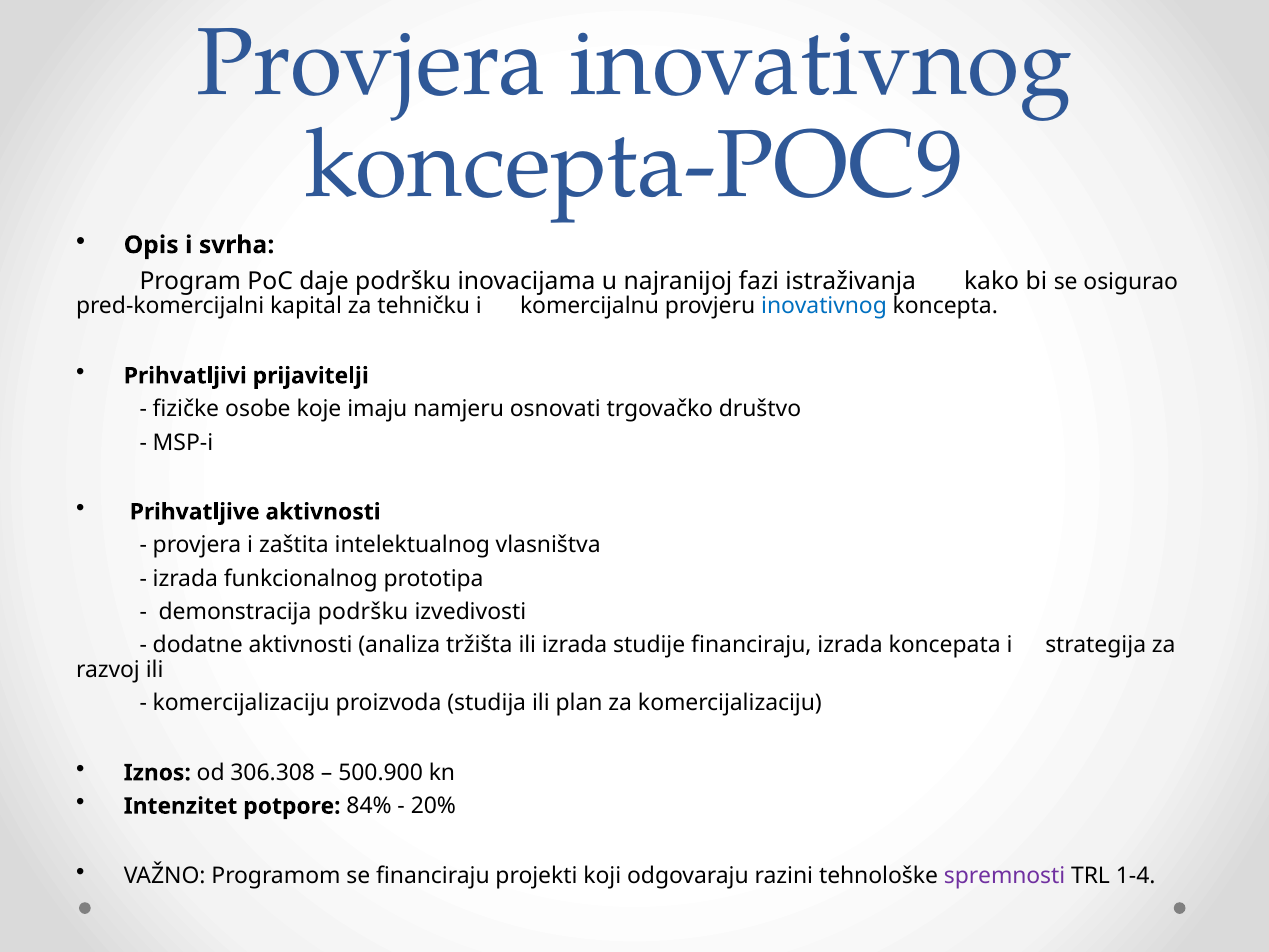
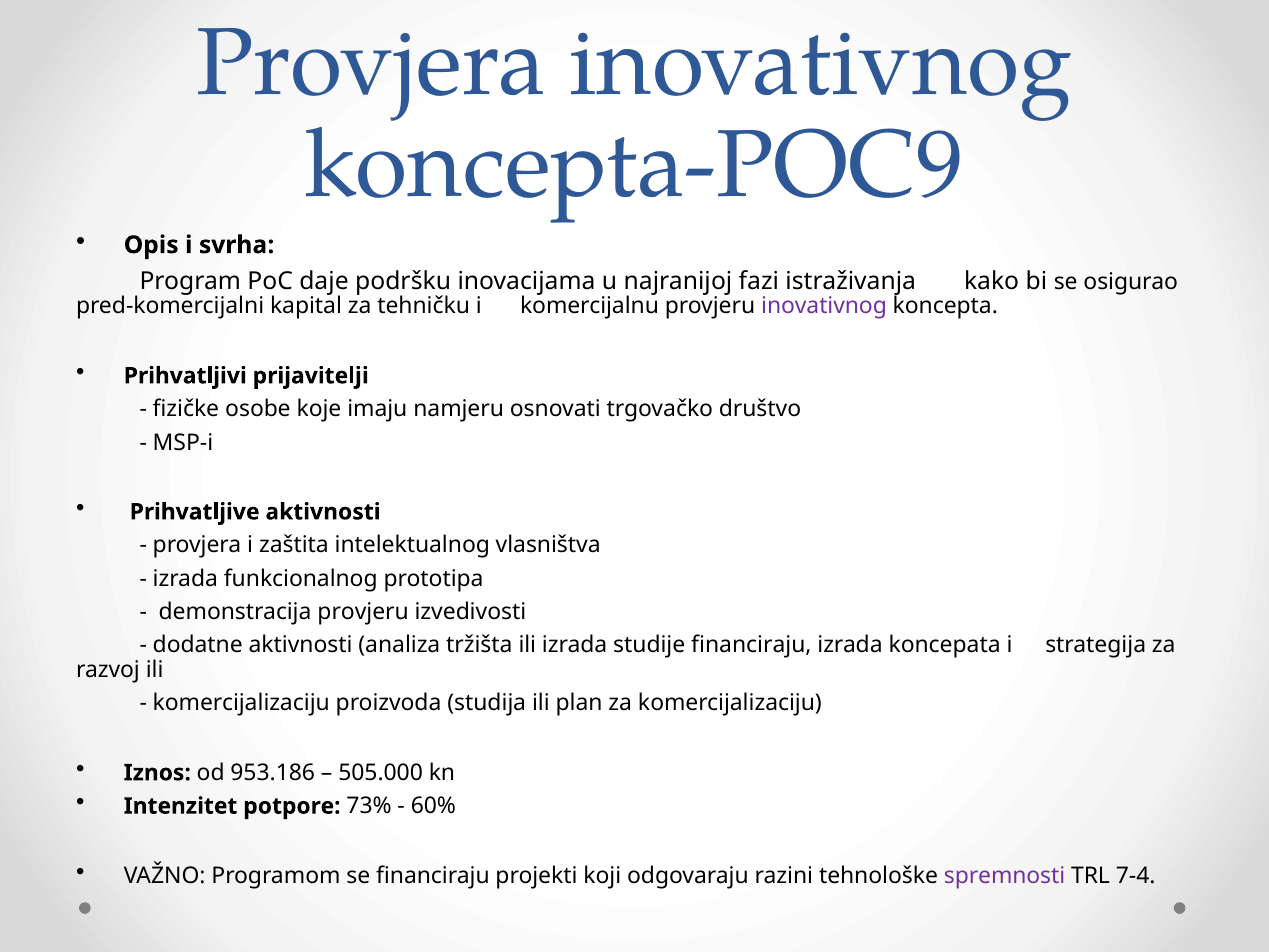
inovativnog colour: blue -> purple (824, 306)
demonstracija podršku: podršku -> provjeru (363, 612)
306.308: 306.308 -> 953.186 (273, 773)
500.900: 500.900 -> 505.000 (381, 773)
84%: 84% -> 73% (369, 806)
20%: 20% -> 60% (433, 806)
1-4: 1-4 -> 7-4 (1136, 875)
